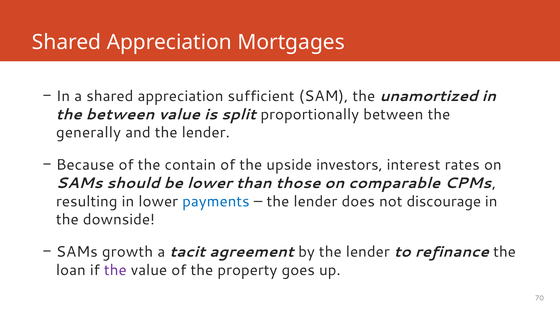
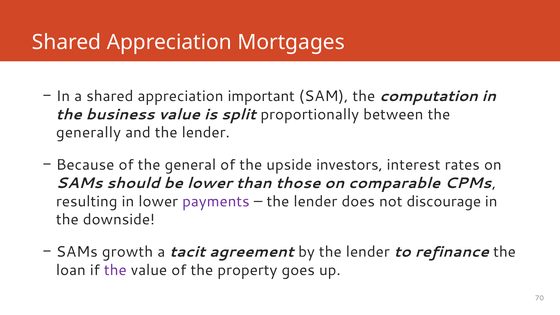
sufficient: sufficient -> important (261, 96)
unamortized: unamortized -> computation (429, 96)
the between: between -> business (120, 114)
contain: contain -> general (190, 165)
payments colour: blue -> purple (216, 201)
